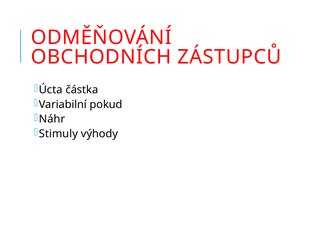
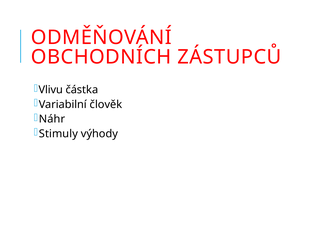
Úcta: Úcta -> Vlivu (51, 90)
pokud: pokud -> člověk (106, 104)
